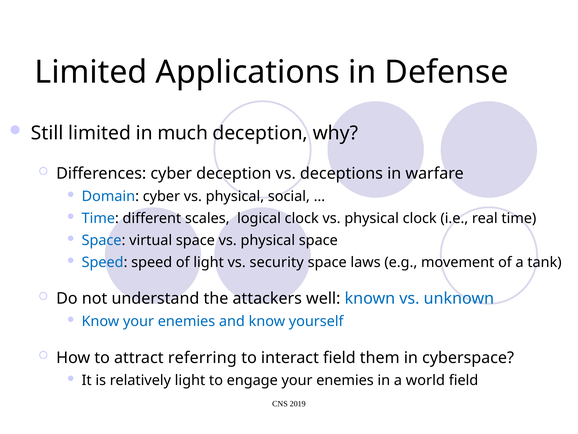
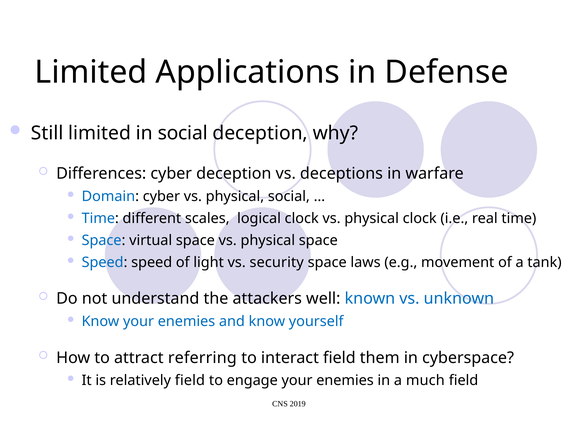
in much: much -> social (183, 133)
relatively light: light -> field (190, 380)
world: world -> much (425, 380)
